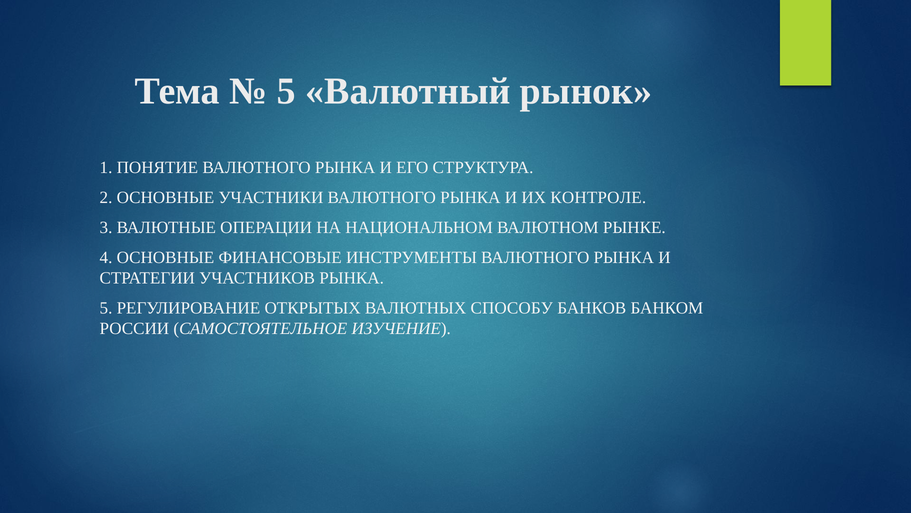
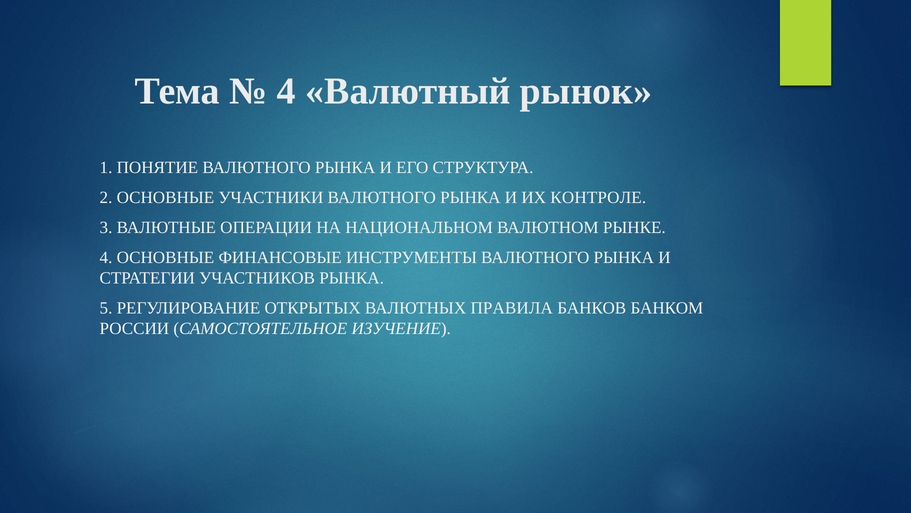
5: 5 -> 4 (286, 91)
СПОСОБУ: СПОСОБУ -> ПРАВИЛА (512, 308)
